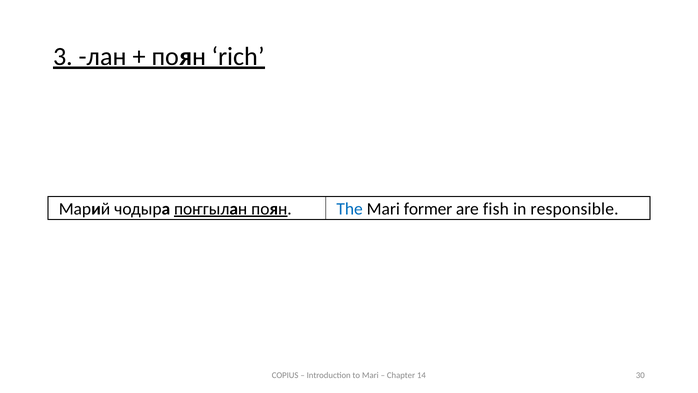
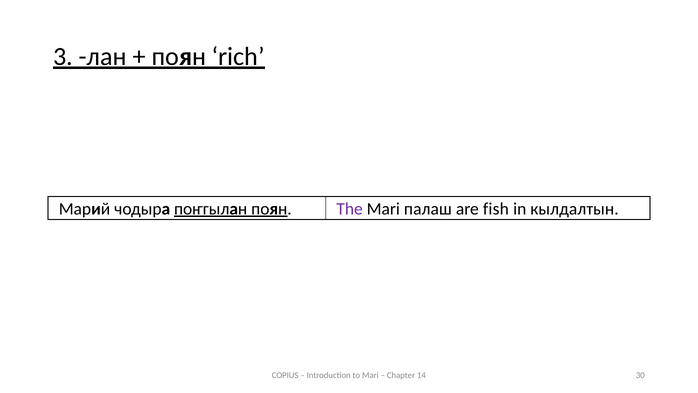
The colour: blue -> purple (350, 209)
former: former -> палаш (428, 209)
responsible: responsible -> кылдалтын (575, 209)
